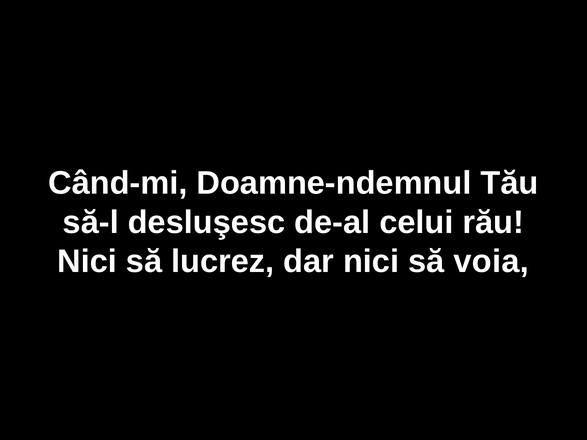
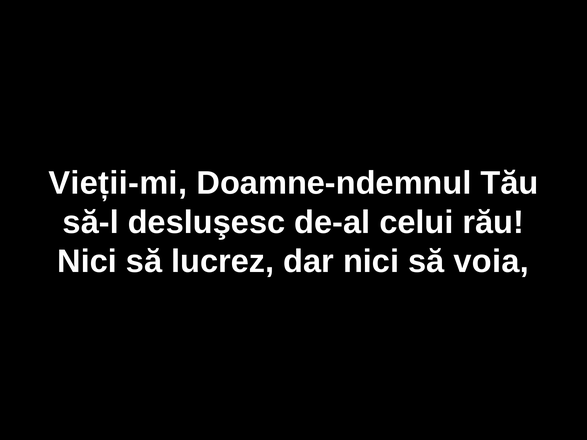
Când-mi: Când-mi -> Vieții-mi (118, 183)
